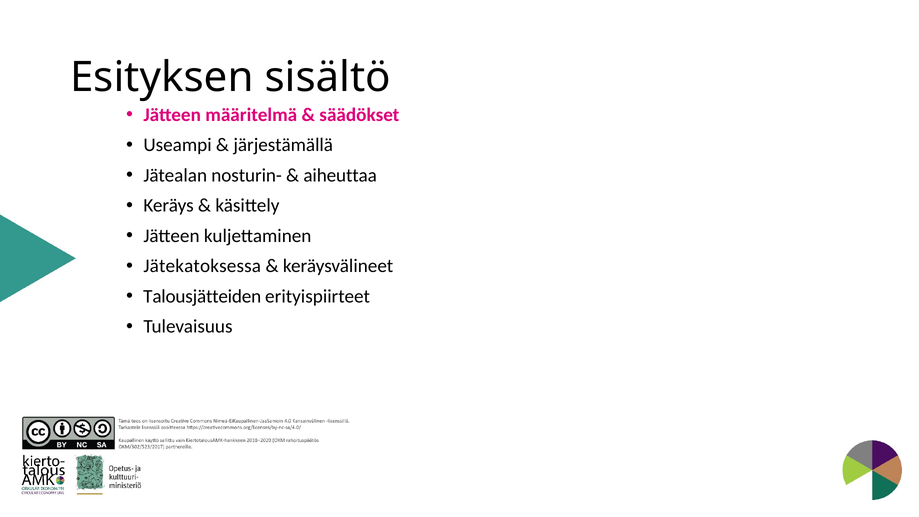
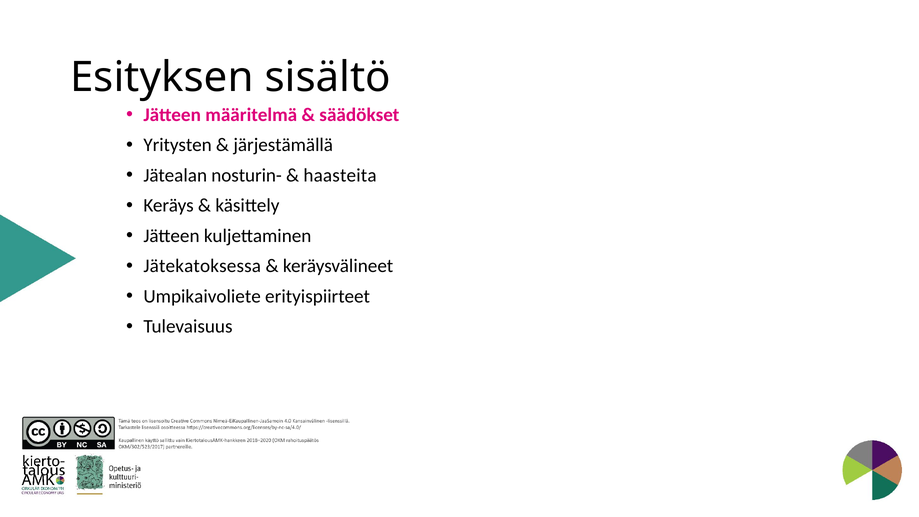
Useampi: Useampi -> Yritysten (178, 145)
aiheuttaa: aiheuttaa -> haasteita (340, 175)
Talousjätteiden: Talousjätteiden -> Umpikaivoliete (202, 296)
